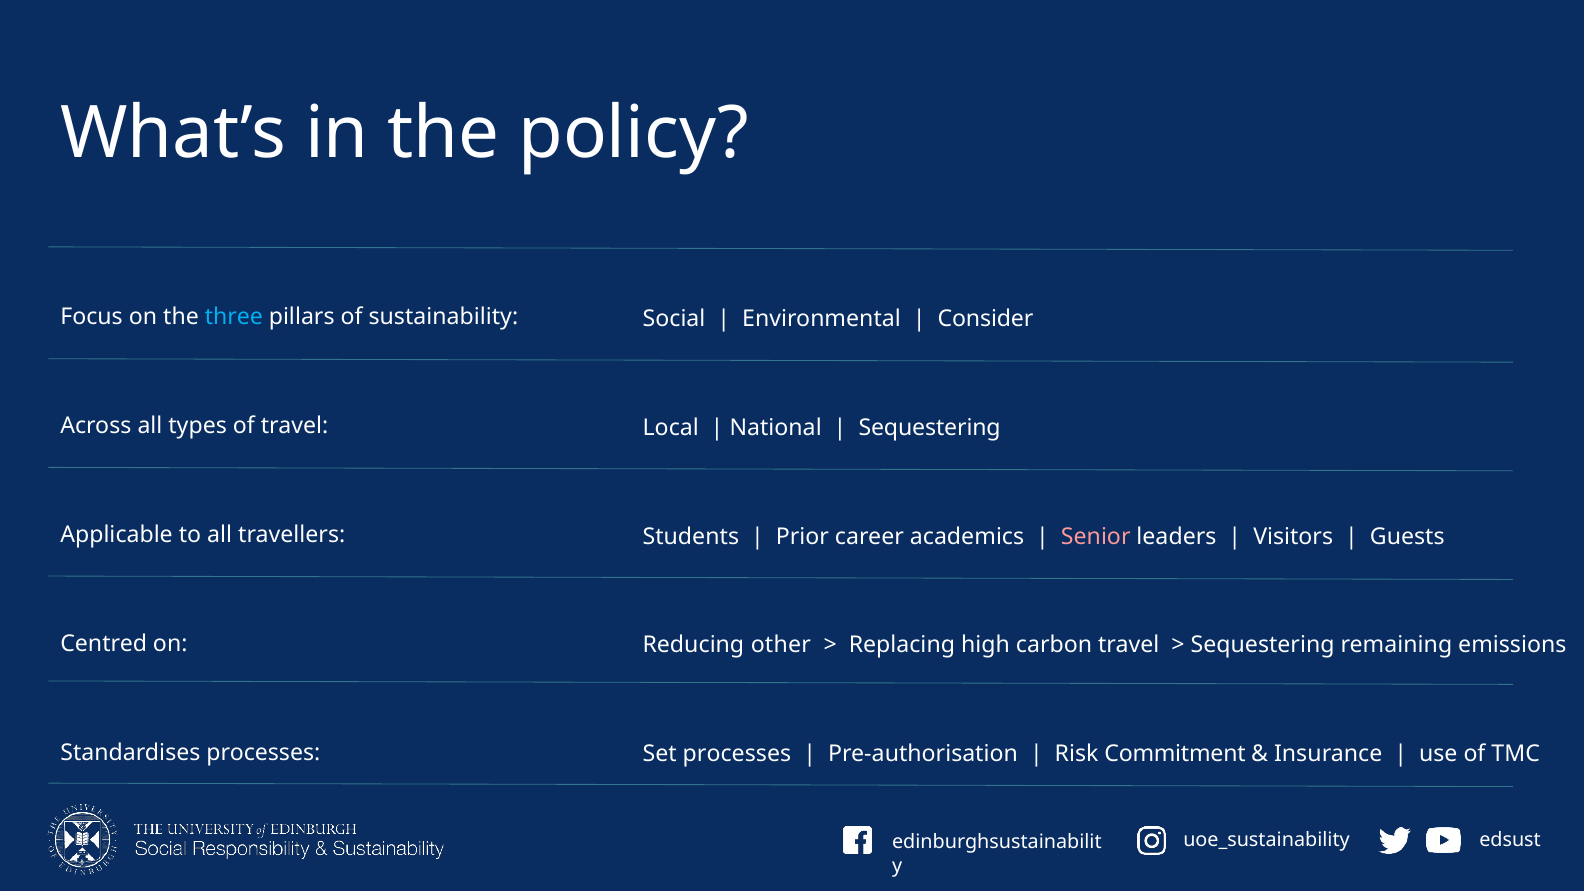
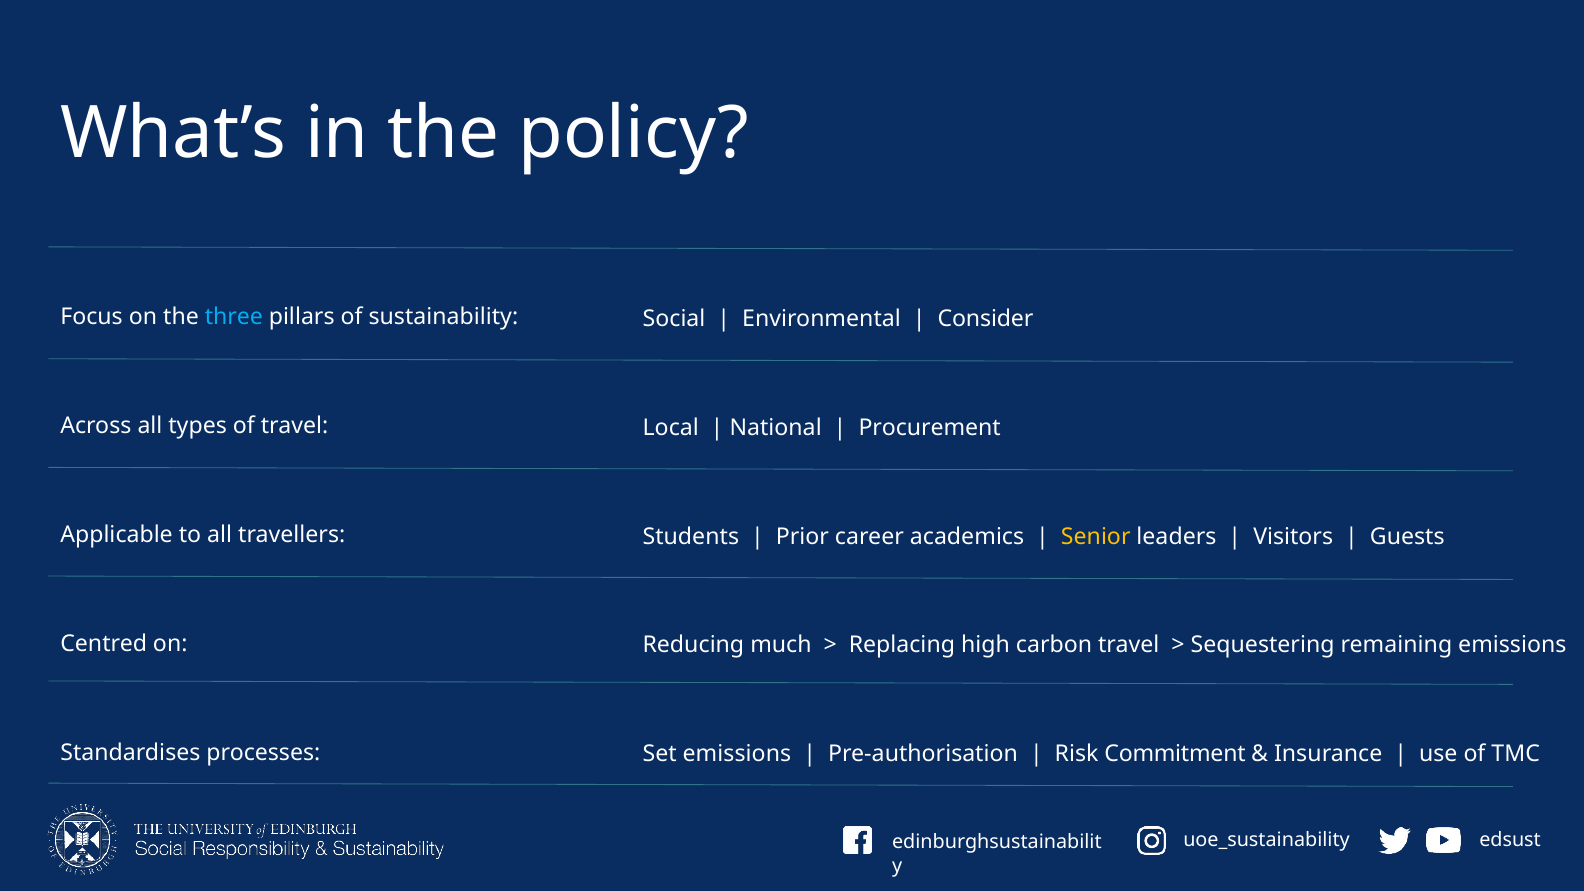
Sequestering: Sequestering -> Procurement (930, 428)
Senior colour: pink -> yellow (1096, 536)
other: other -> much (781, 645)
Set processes: processes -> emissions (737, 754)
